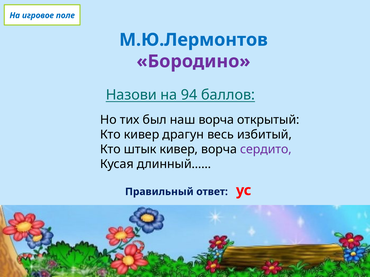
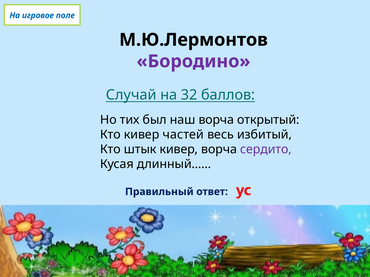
М.Ю.Лермонтов colour: blue -> black (193, 40)
Назови: Назови -> Случай (131, 95)
94: 94 -> 32 (189, 95)
драгун: драгун -> частей (183, 135)
